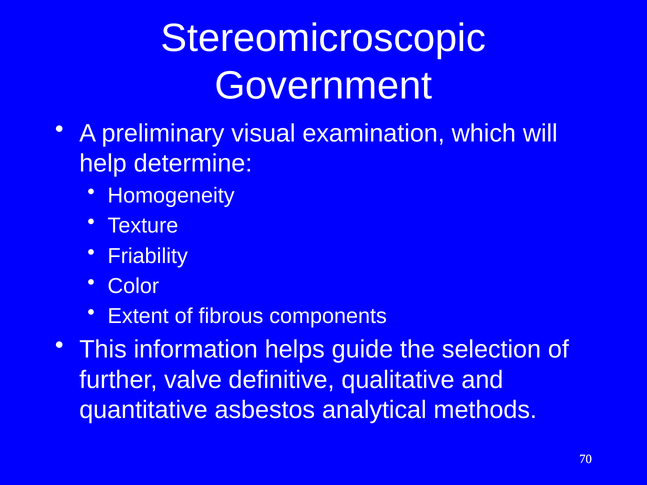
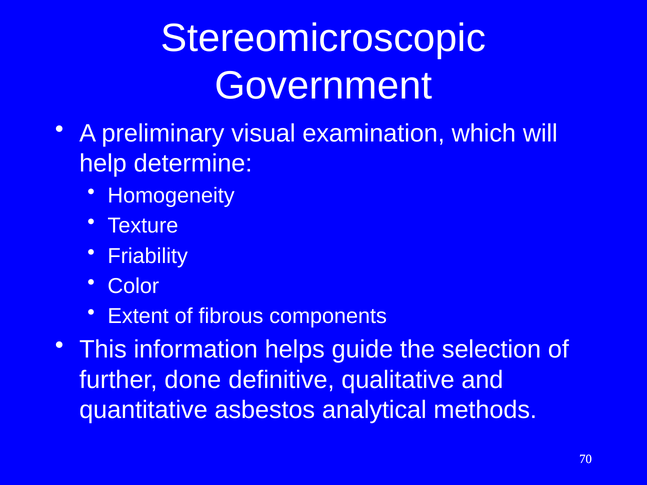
valve: valve -> done (193, 380)
